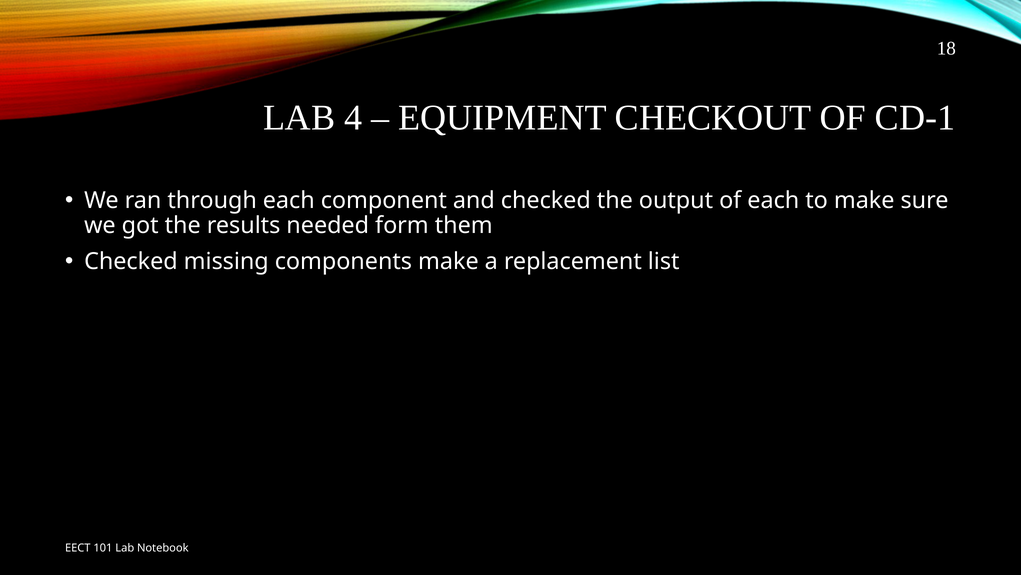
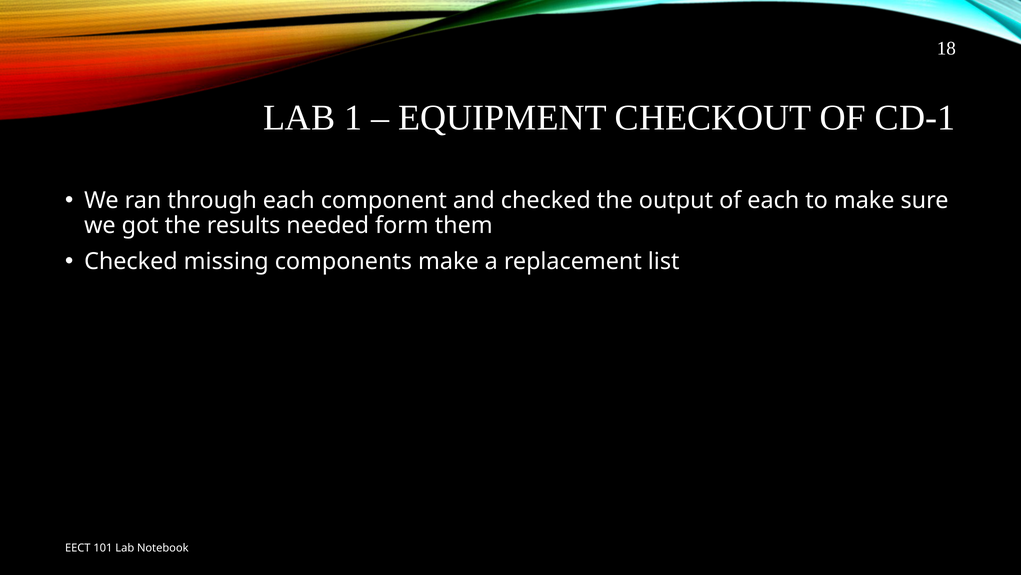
4: 4 -> 1 (353, 118)
